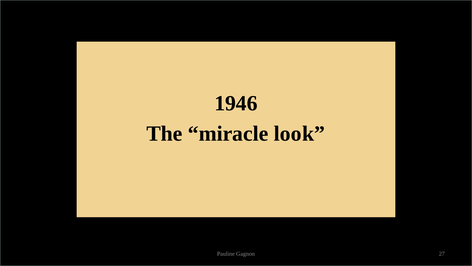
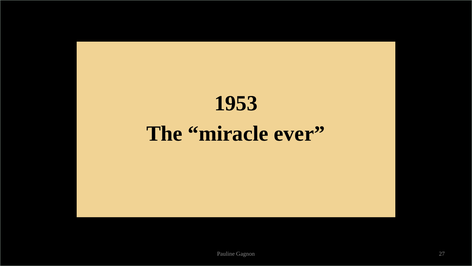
1946: 1946 -> 1953 (236, 103)
look: look -> ever (299, 133)
